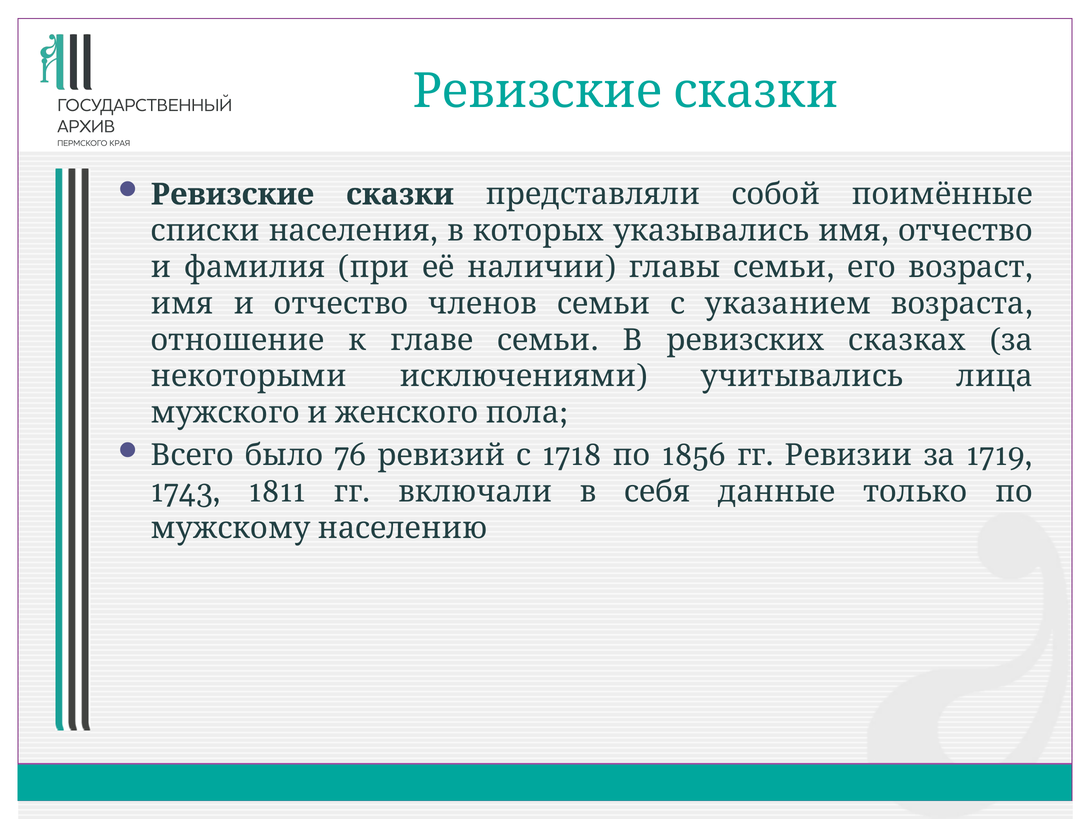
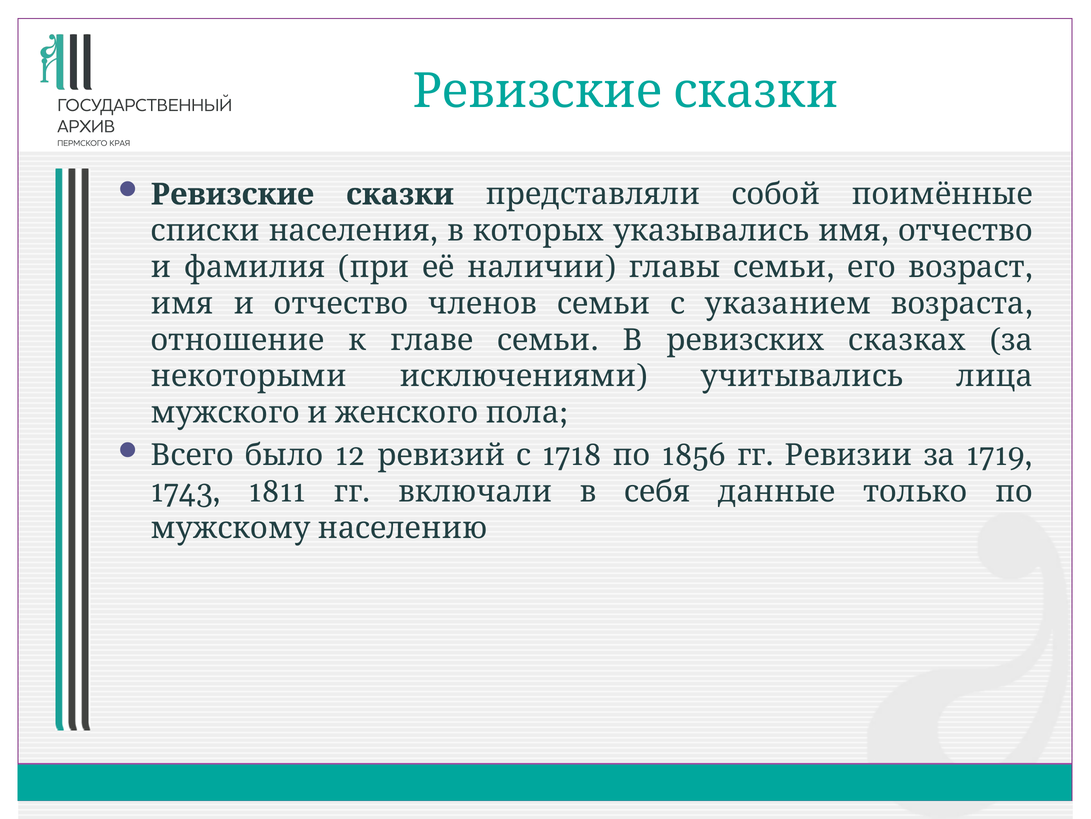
76: 76 -> 12 (350, 455)
